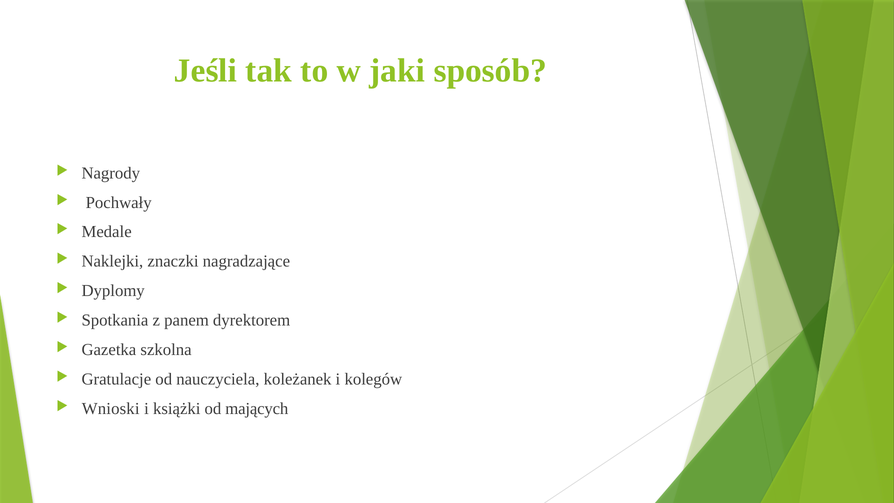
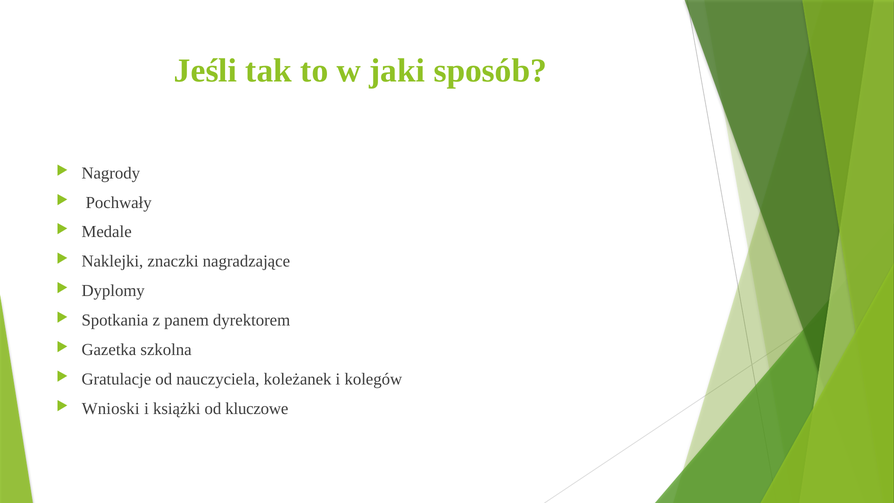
mających: mających -> kluczowe (257, 408)
